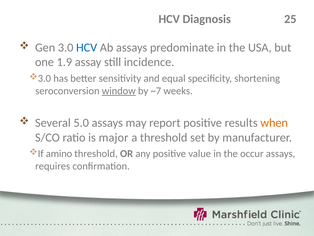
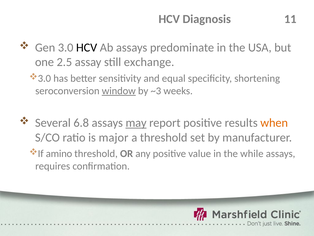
25: 25 -> 11 (290, 19)
HCV colour: blue -> black (87, 47)
1.9: 1.9 -> 2.5 (64, 62)
incidence: incidence -> exchange (149, 62)
~7: ~7 -> ~3 (156, 91)
5.0: 5.0 -> 6.8 (81, 123)
may underline: none -> present (136, 123)
occur: occur -> while (252, 153)
